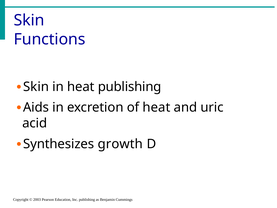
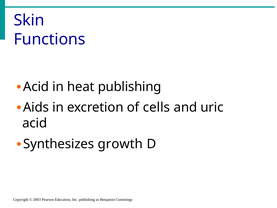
Skin: Skin -> Acid (36, 87)
of heat: heat -> cells (156, 107)
